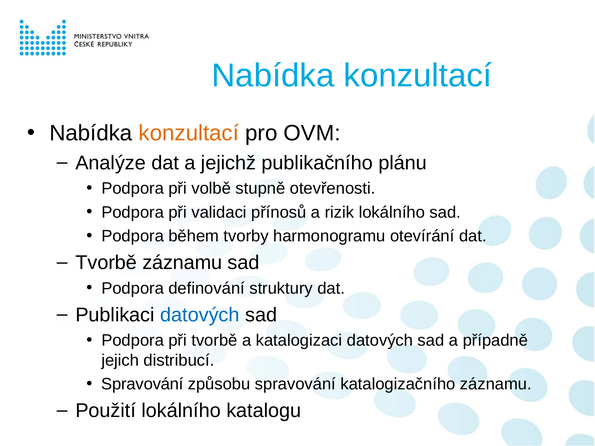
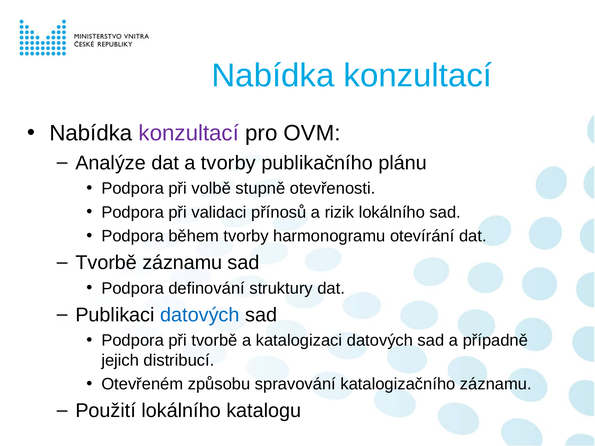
konzultací colour: orange -> purple (189, 133)
a jejichž: jejichž -> tvorby (228, 163)
Spravování: Spravování -> Otevřeném (142, 384)
